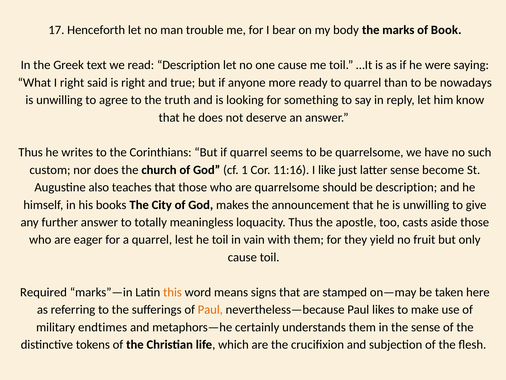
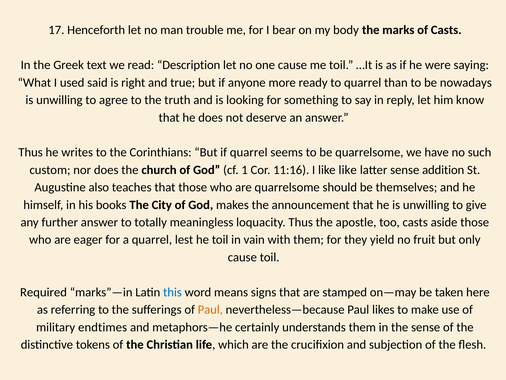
of Book: Book -> Casts (446, 30)
I right: right -> used (72, 82)
like just: just -> like (348, 170)
become: become -> addition (443, 170)
be description: description -> themselves (406, 187)
this colour: orange -> blue (173, 292)
